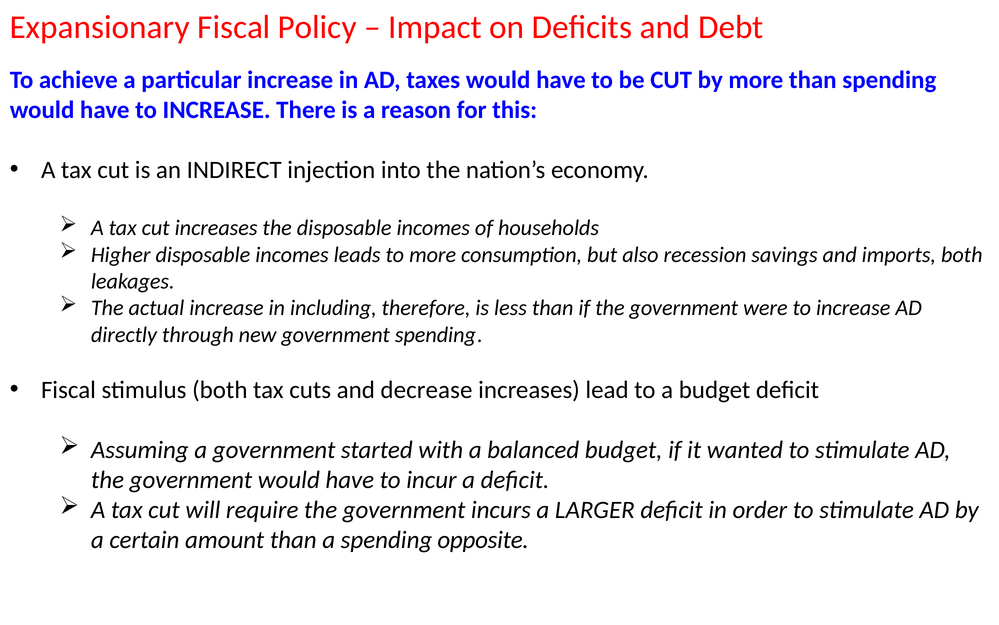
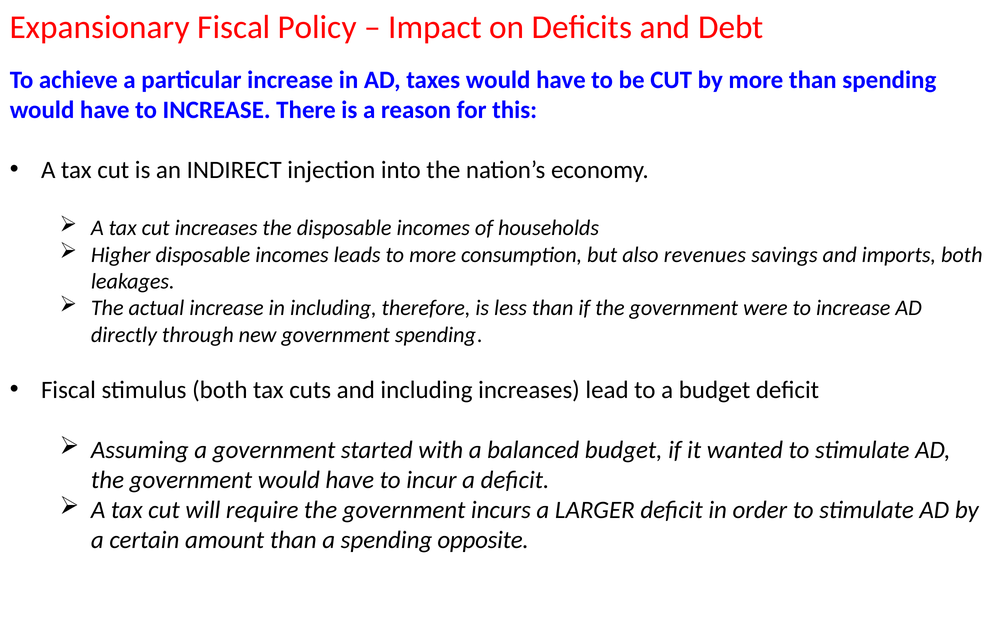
recession: recession -> revenues (705, 255)
and decrease: decrease -> including (426, 390)
